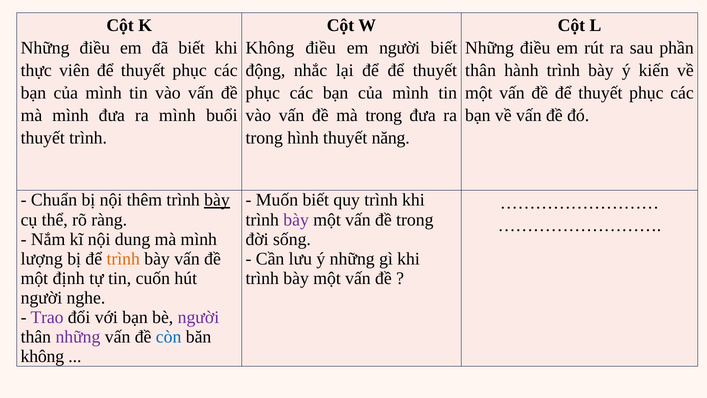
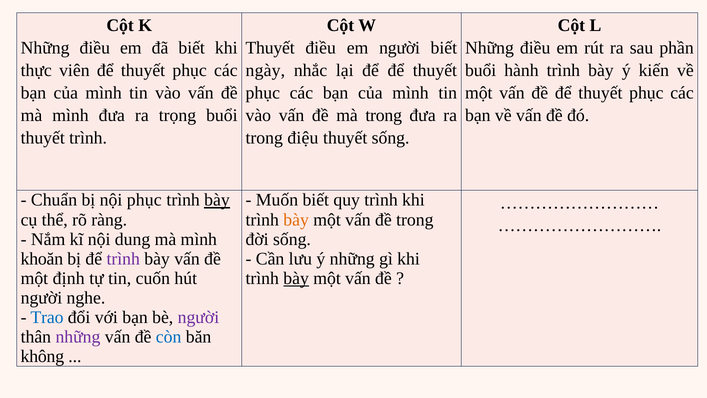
Không: Không -> Thuyết (270, 48)
động: động -> ngày (265, 70)
thân: thân -> buổi (481, 70)
ra mình: mình -> trọng (177, 115)
hình: hình -> điệu (303, 138)
thuyết năng: năng -> sống (391, 138)
nội thêm: thêm -> phục (144, 200)
bày colour: purple -> orange (296, 220)
lượng: lượng -> khoăn (42, 259)
trình colour: orange -> purple (123, 259)
bày underline: none -> present (296, 278)
Trao colour: purple -> blue (47, 317)
